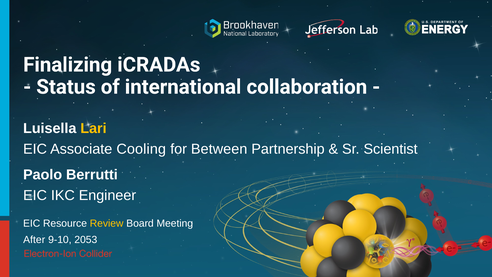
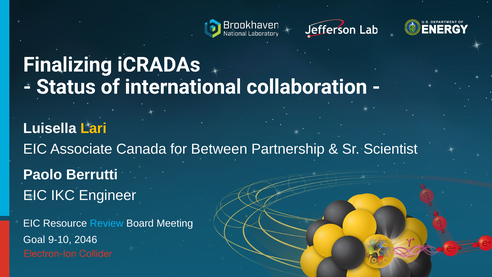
Cooling: Cooling -> Canada (141, 149)
Review colour: yellow -> light blue (107, 223)
After: After -> Goal (34, 240)
2053: 2053 -> 2046 (86, 240)
